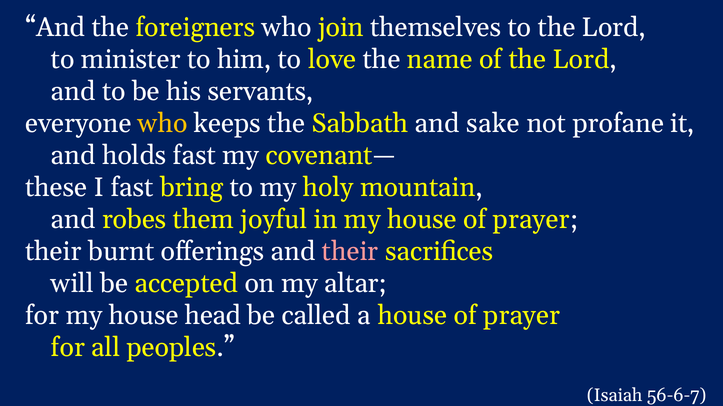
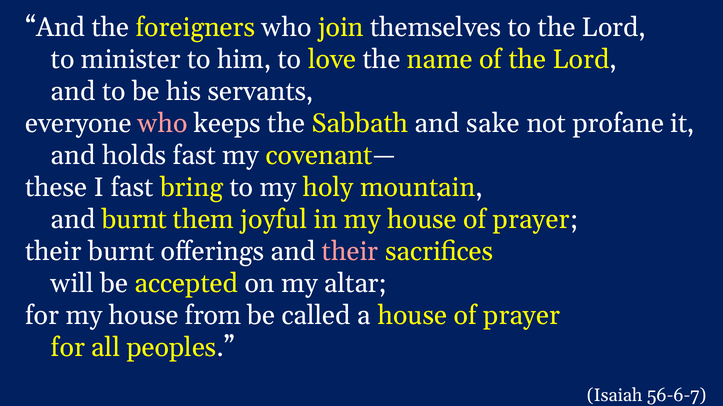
who colour: yellow -> pink (163, 124)
and robes: robes -> burnt (134, 220)
head: head -> from (213, 316)
